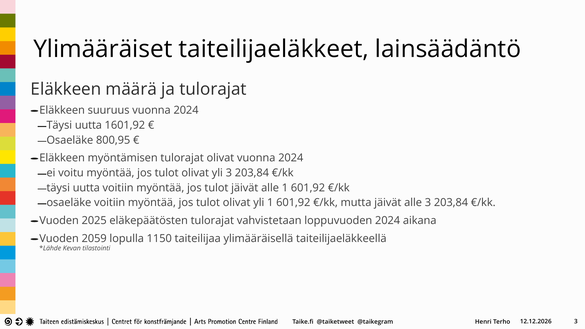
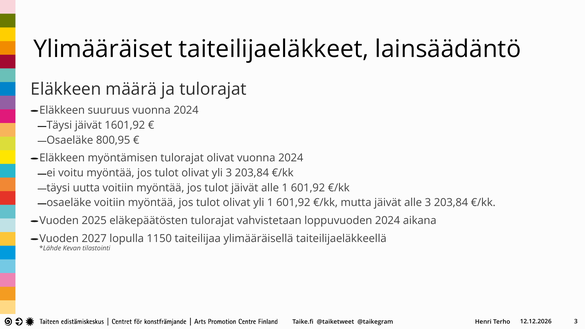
uutta: uutta -> jäivät (88, 125)
2059: 2059 -> 2027 (94, 239)
